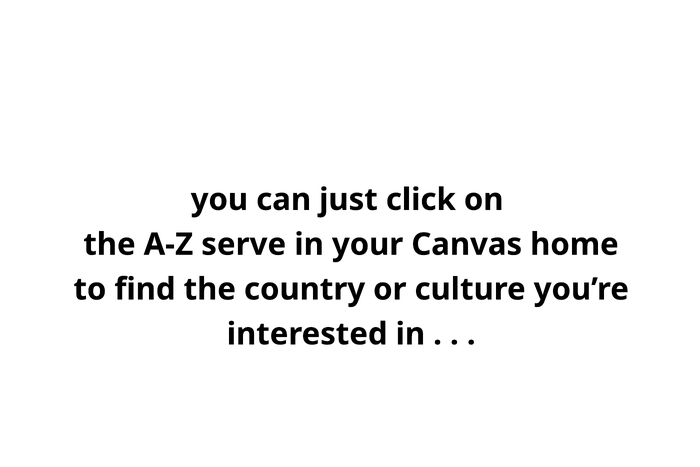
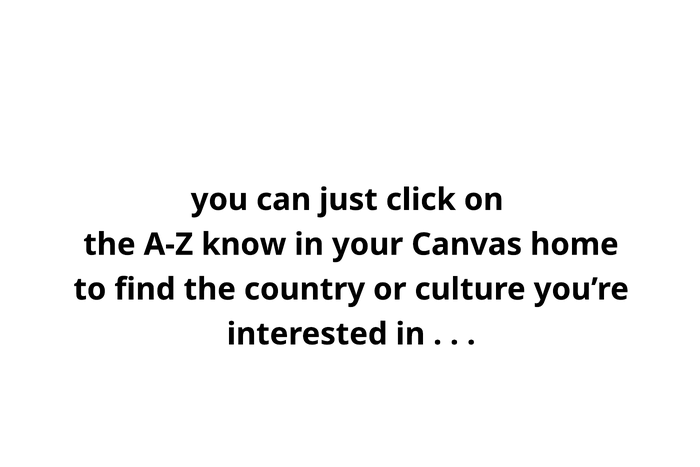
serve: serve -> know (244, 244)
